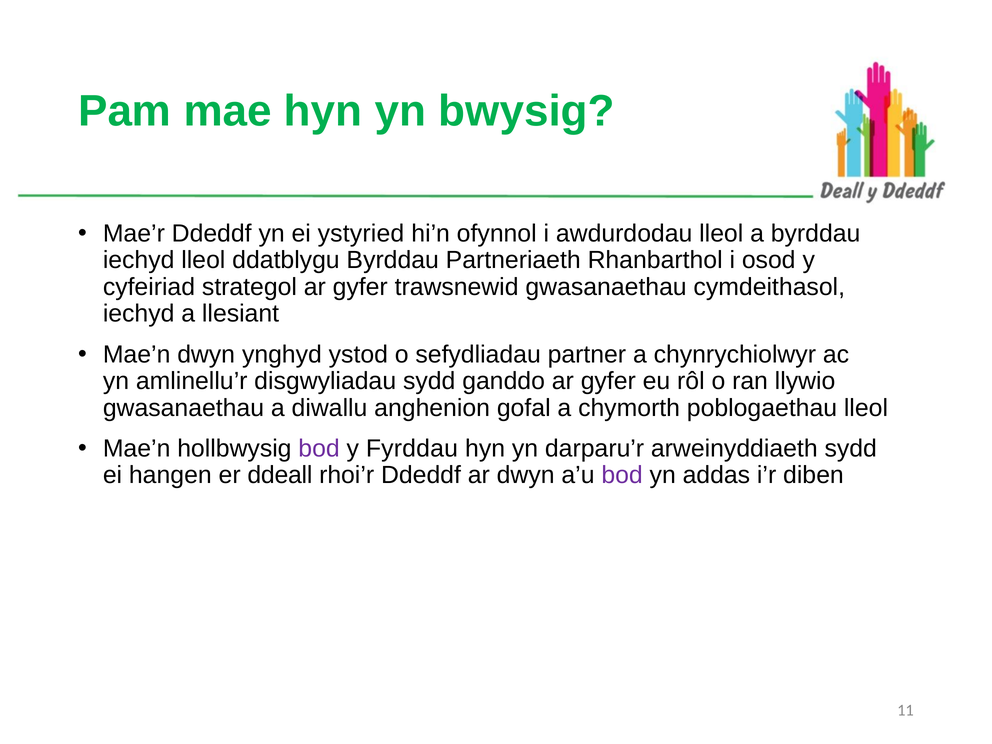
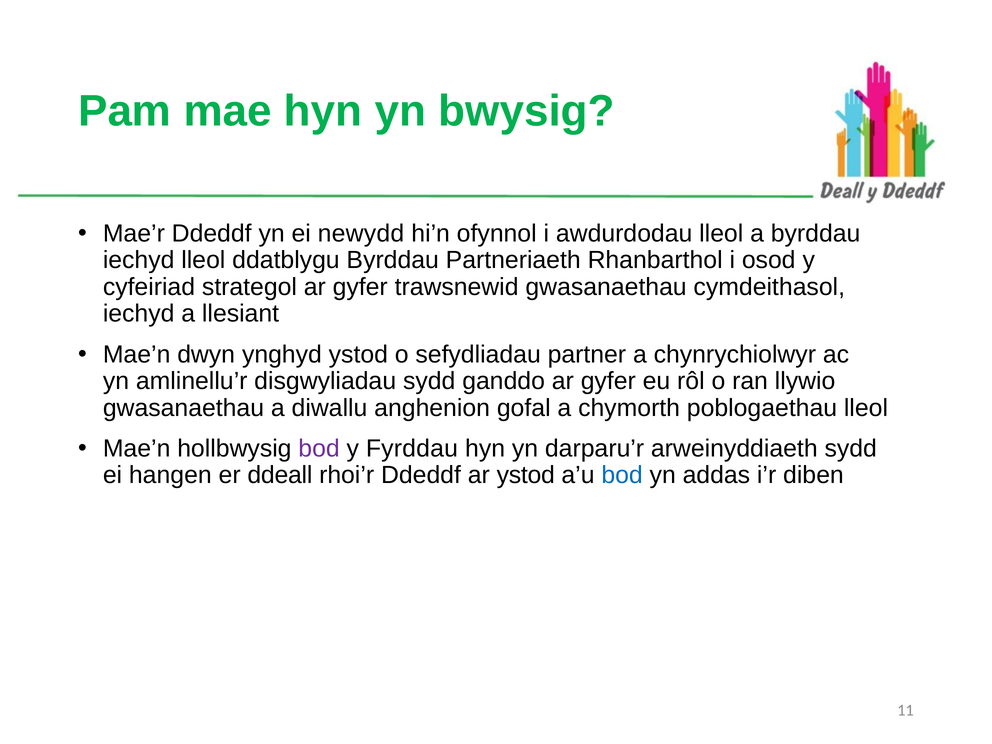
ystyried: ystyried -> newydd (361, 233)
ar dwyn: dwyn -> ystod (526, 475)
bod colour: purple -> blue (622, 475)
